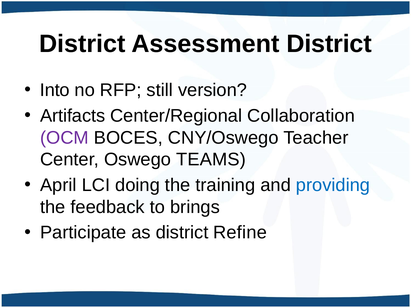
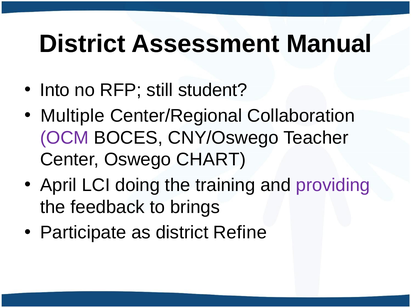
Assessment District: District -> Manual (329, 44)
version: version -> student (213, 90)
Artifacts: Artifacts -> Multiple (72, 116)
TEAMS: TEAMS -> CHART (211, 160)
providing colour: blue -> purple (333, 185)
